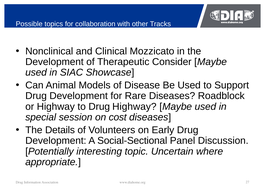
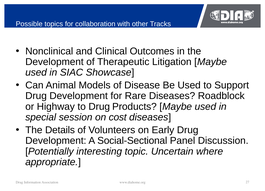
Mozzicato: Mozzicato -> Outcomes (152, 51)
Consider: Consider -> Litigation (172, 62)
Drug Highway: Highway -> Products (134, 107)
